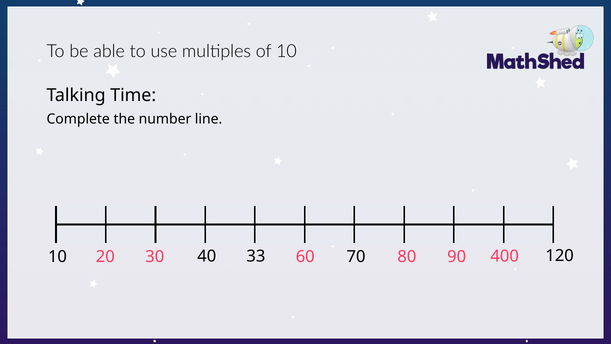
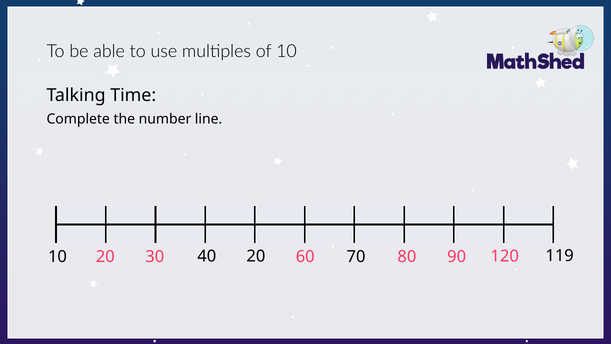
40 33: 33 -> 20 (256, 256)
120: 120 -> 119 (560, 255)
400: 400 -> 120 (505, 256)
